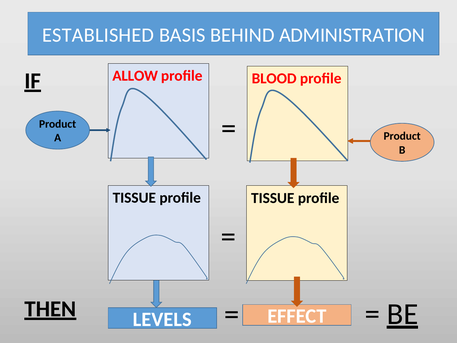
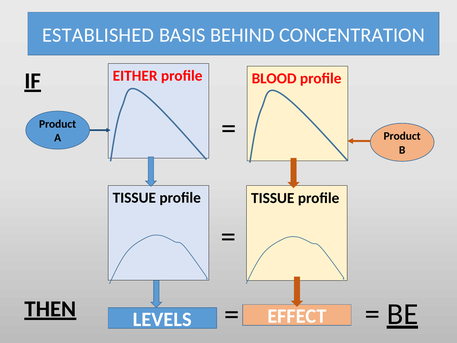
ADMINISTRATION: ADMINISTRATION -> CONCENTRATION (352, 35)
ALLOW: ALLOW -> EITHER (135, 76)
